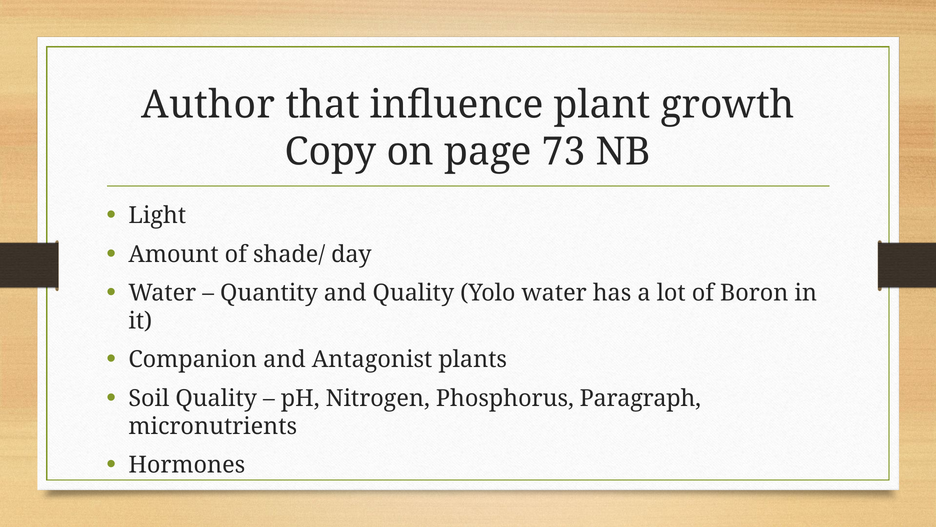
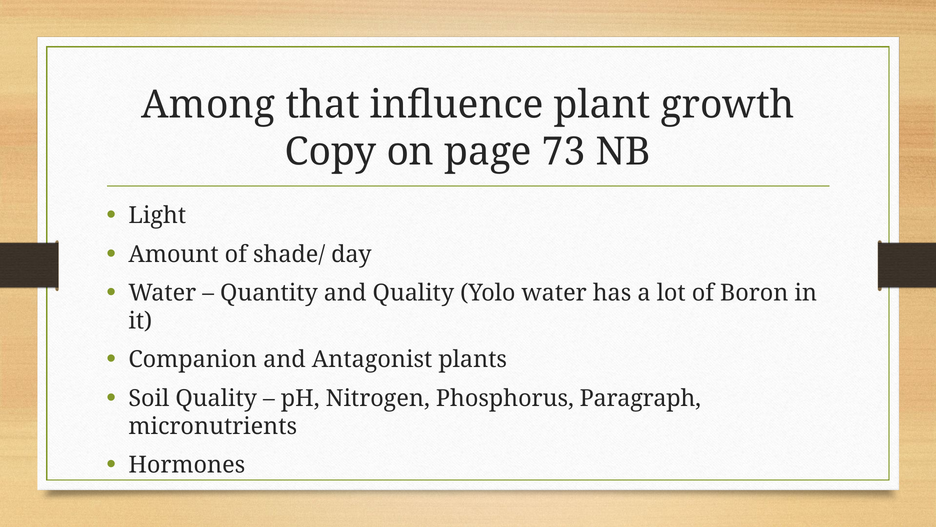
Author: Author -> Among (208, 105)
